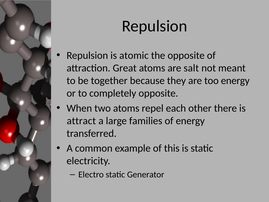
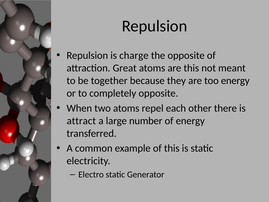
atomic: atomic -> charge (134, 55)
are salt: salt -> this (191, 68)
families: families -> number (146, 121)
